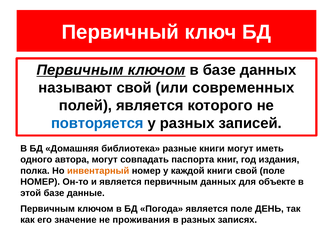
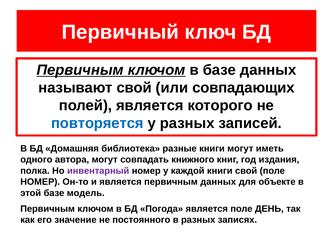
современных: современных -> совпадающих (243, 88)
паспорта: паспорта -> книжного (193, 160)
инвентарный colour: orange -> purple (98, 171)
данные: данные -> модель (86, 193)
проживания: проживания -> постоянного (141, 220)
